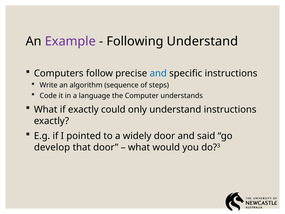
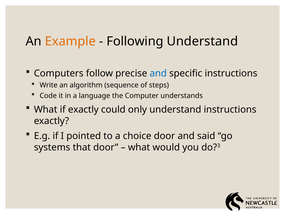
Example colour: purple -> orange (70, 41)
widely: widely -> choice (137, 136)
develop: develop -> systems (52, 147)
